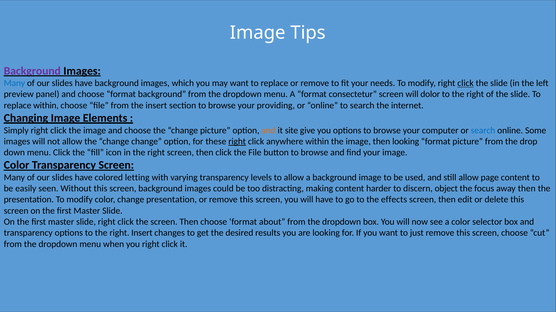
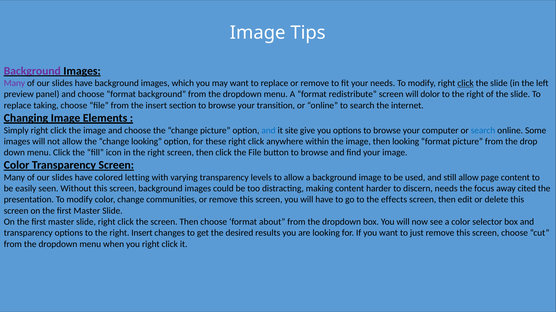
Many colour: blue -> purple (14, 83)
consectetur: consectetur -> redistribute (353, 94)
replace within: within -> taking (46, 106)
providing: providing -> transition (276, 106)
and colour: orange -> blue (269, 131)
change change: change -> looking (147, 142)
right underline: present -> none (237, 142)
discern object: object -> needs (446, 189)
away then: then -> cited (527, 189)
change presentation: presentation -> communities (172, 200)
